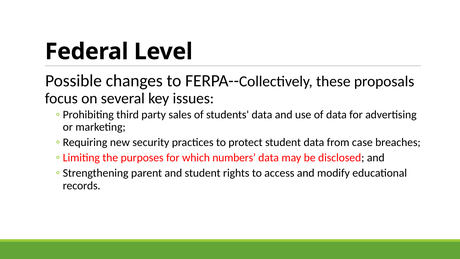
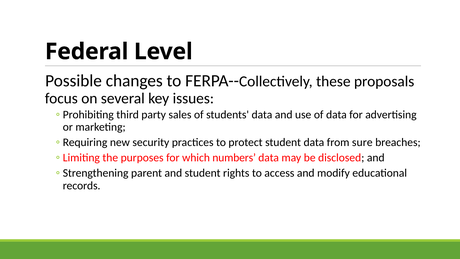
case: case -> sure (362, 142)
